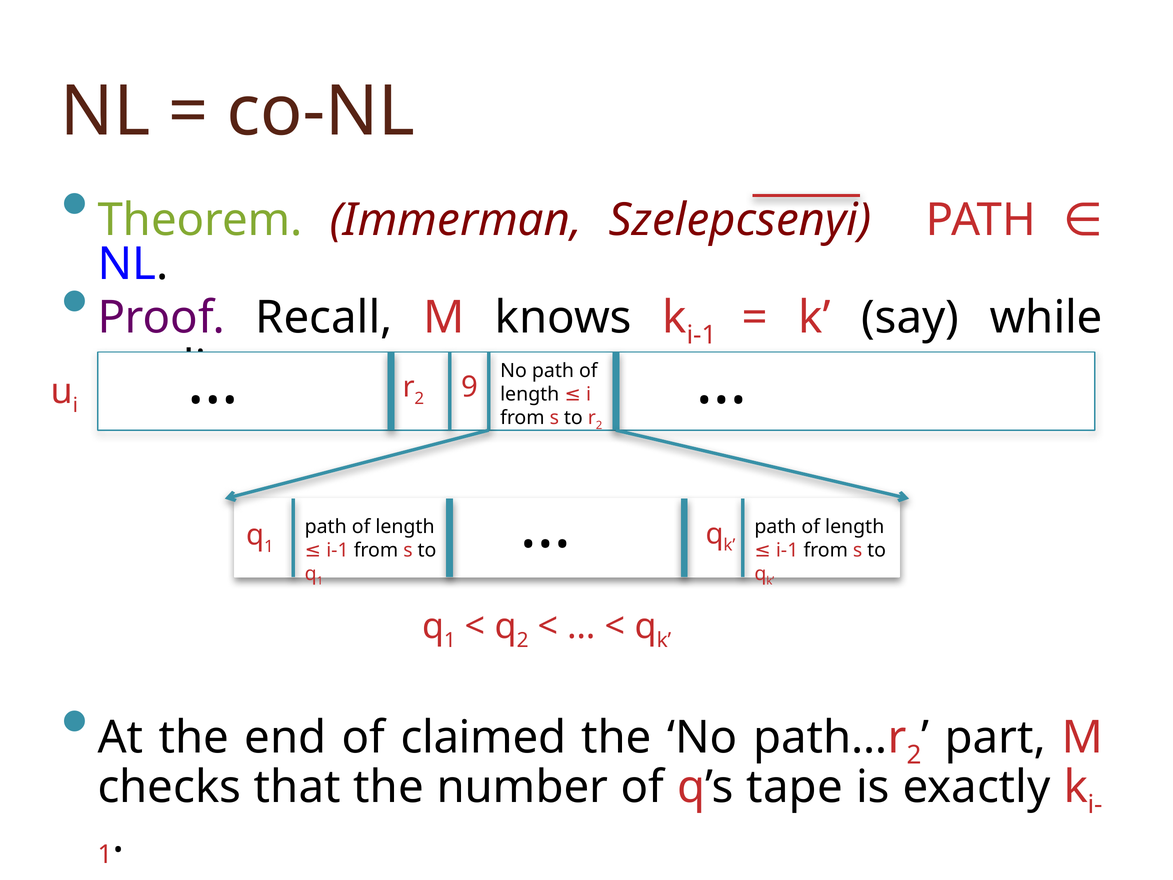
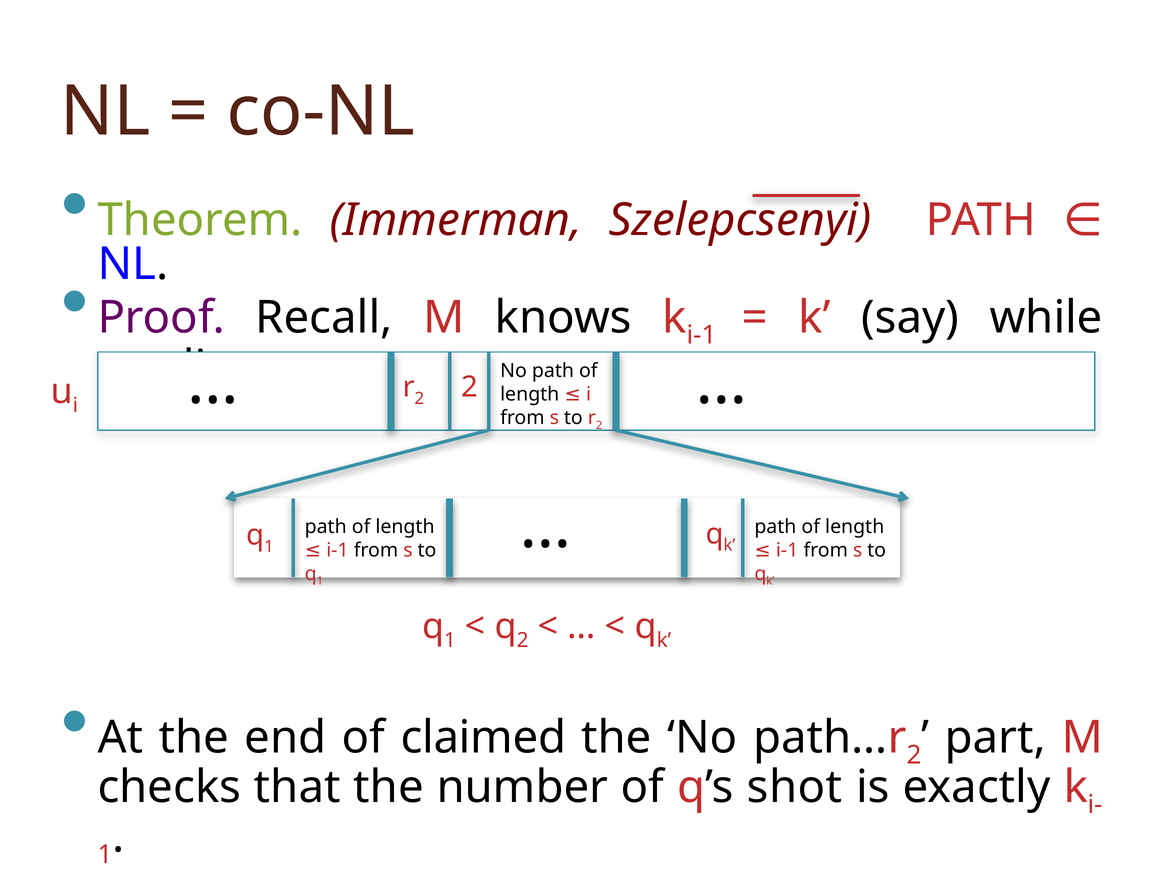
9: 9 -> 2 (470, 387)
tape: tape -> shot (795, 787)
